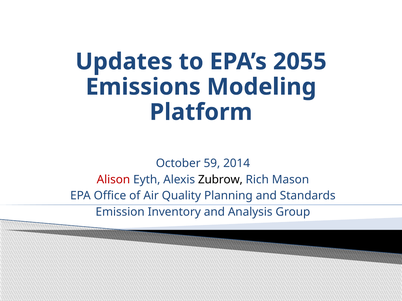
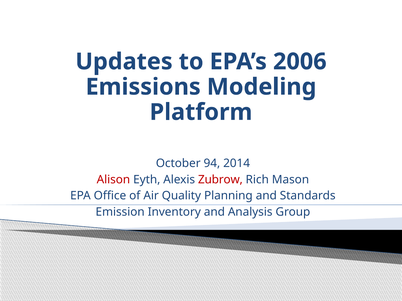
2055: 2055 -> 2006 (300, 62)
59: 59 -> 94 (212, 163)
Zubrow colour: black -> red (220, 180)
